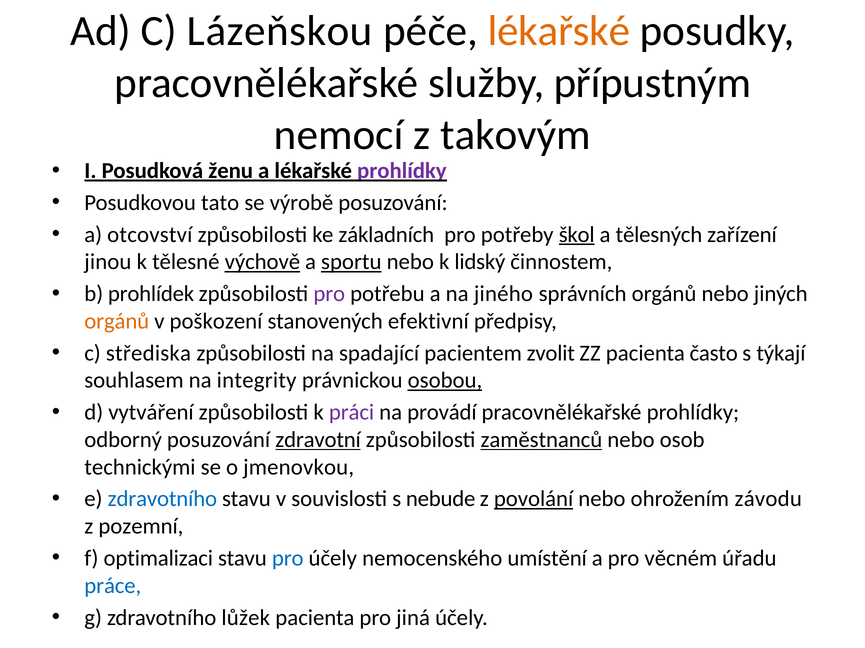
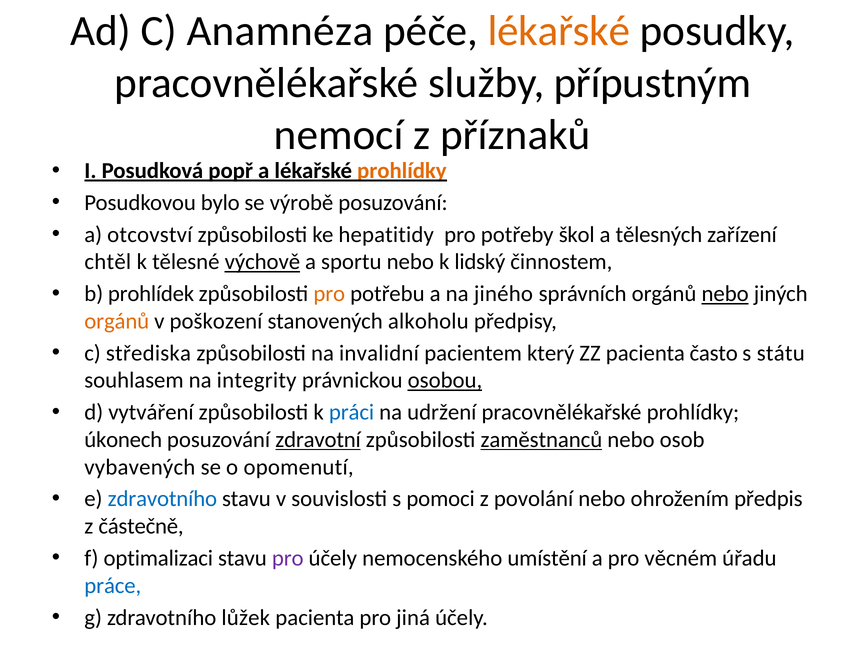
Lázeňskou: Lázeňskou -> Anamnéza (280, 31)
takovým: takovým -> příznaků (515, 135)
ženu: ženu -> popř (231, 171)
prohlídky colour: purple -> orange (402, 171)
tato: tato -> bylo (220, 203)
základních: základních -> hepatitidy (386, 235)
škol underline: present -> none (577, 235)
jinou: jinou -> chtěl (108, 262)
sportu underline: present -> none (351, 262)
pro colour: purple -> orange (329, 294)
nebo underline: none -> present (725, 294)
efektivní: efektivní -> alkoholu (428, 322)
spadající: spadající -> invalidní (379, 354)
zvolit: zvolit -> který (551, 354)
týkají: týkají -> státu (781, 354)
práci colour: purple -> blue (352, 413)
provádí: provádí -> udržení (442, 413)
odborný: odborný -> úkonech (123, 440)
technickými: technickými -> vybavených (140, 468)
jmenovkou: jmenovkou -> opomenutí (299, 468)
nebude: nebude -> pomoci (441, 500)
povolání underline: present -> none (534, 500)
závodu: závodu -> předpis (768, 500)
pozemní: pozemní -> částečně (141, 527)
pro colour: blue -> purple (288, 559)
